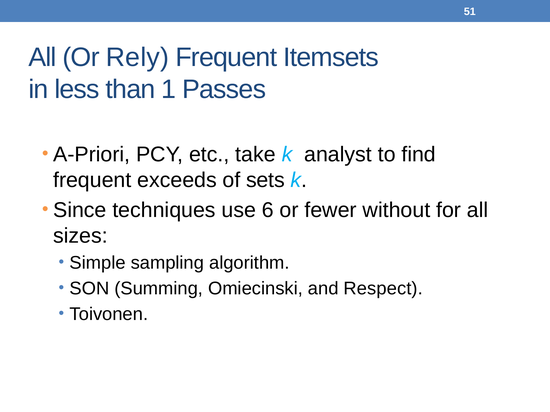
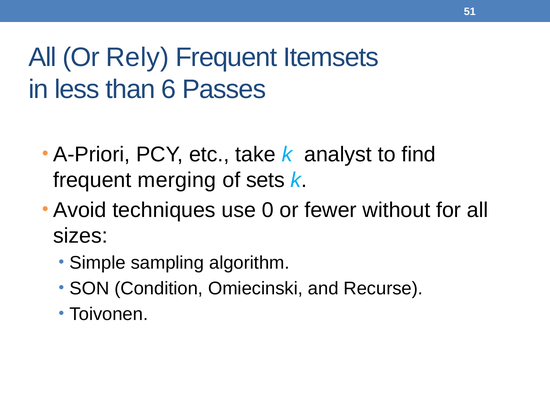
1: 1 -> 6 (169, 89)
exceeds: exceeds -> merging (177, 180)
Since: Since -> Avoid (80, 210)
6: 6 -> 0 (268, 210)
Summing: Summing -> Condition (159, 289)
Respect: Respect -> Recurse (383, 289)
